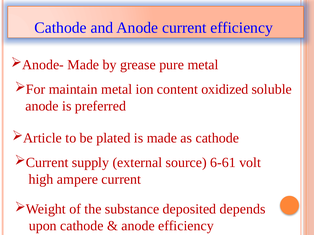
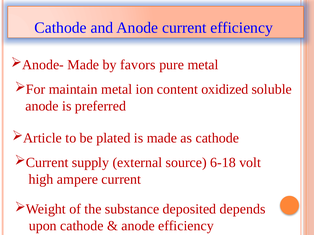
grease: grease -> favors (138, 65)
6-61: 6-61 -> 6-18 (223, 163)
